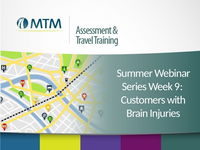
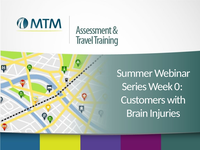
9: 9 -> 0 (179, 87)
